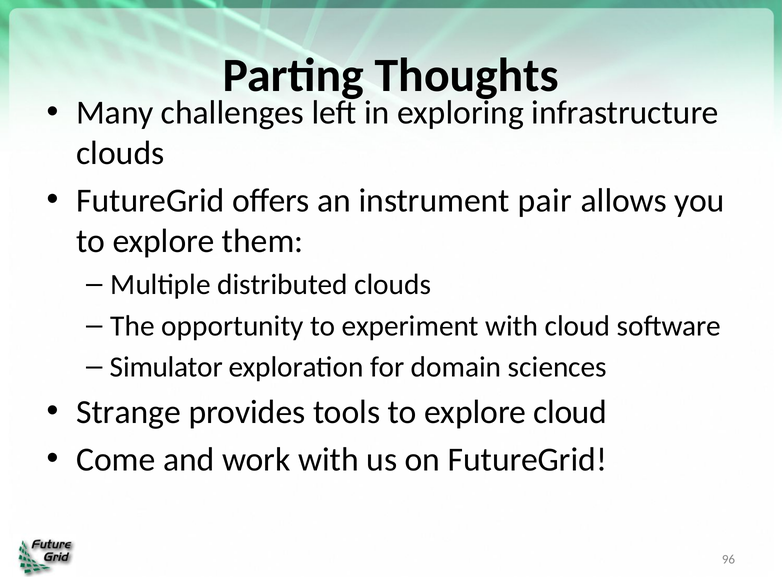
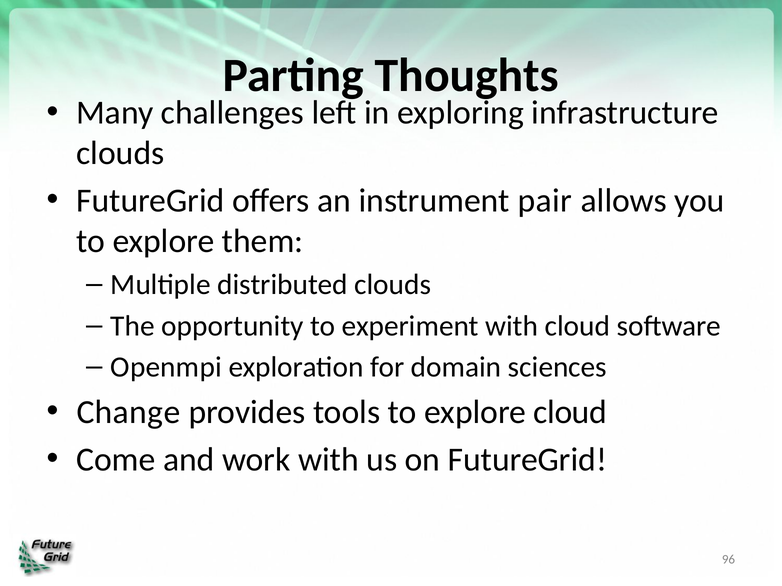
Simulator: Simulator -> Openmpi (166, 367)
Strange: Strange -> Change (128, 413)
